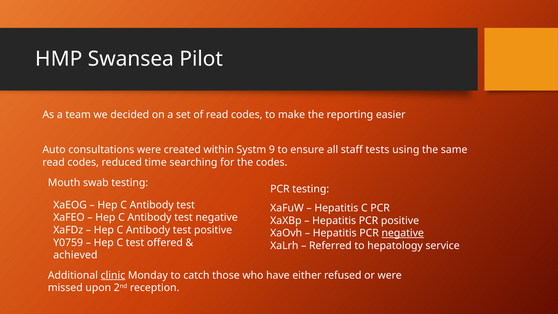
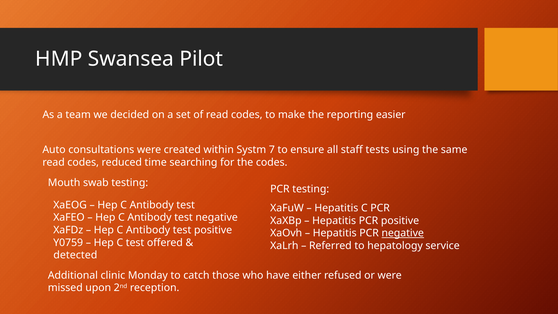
9: 9 -> 7 (272, 150)
achieved: achieved -> detected (75, 255)
clinic underline: present -> none (113, 275)
